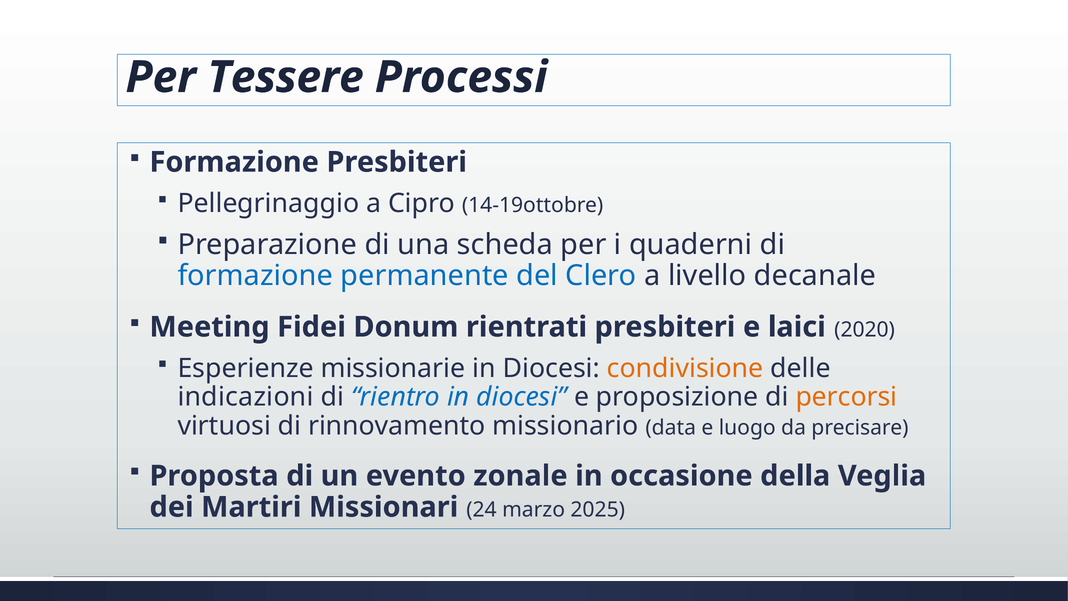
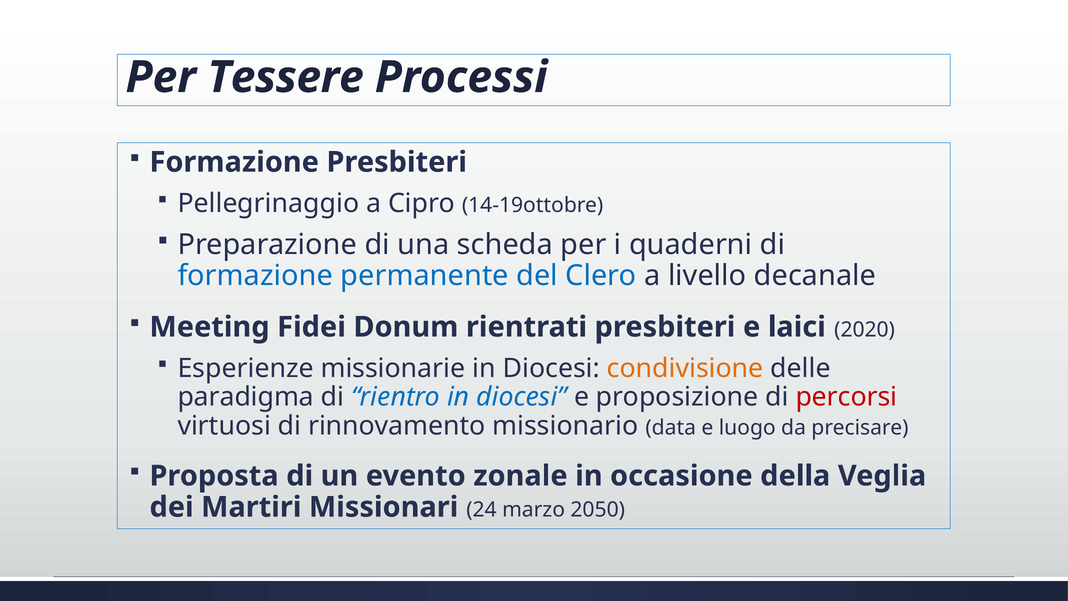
indicazioni: indicazioni -> paradigma (246, 397)
percorsi colour: orange -> red (846, 397)
2025: 2025 -> 2050 (598, 510)
